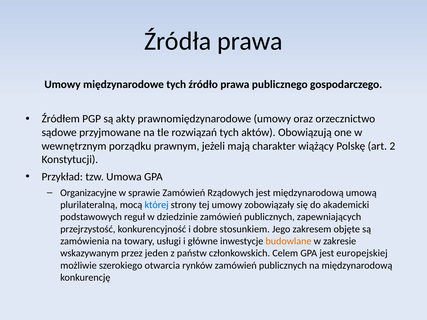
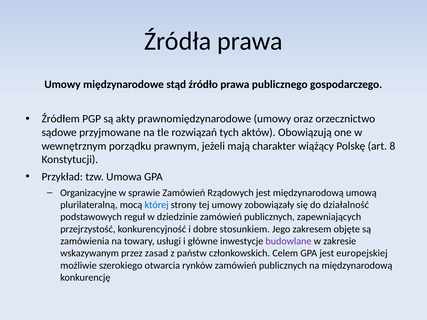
międzynarodowe tych: tych -> stąd (176, 84)
2: 2 -> 8 (392, 146)
akademicki: akademicki -> działalność (346, 205)
budowlane colour: orange -> purple (288, 241)
jeden: jeden -> zasad (157, 253)
